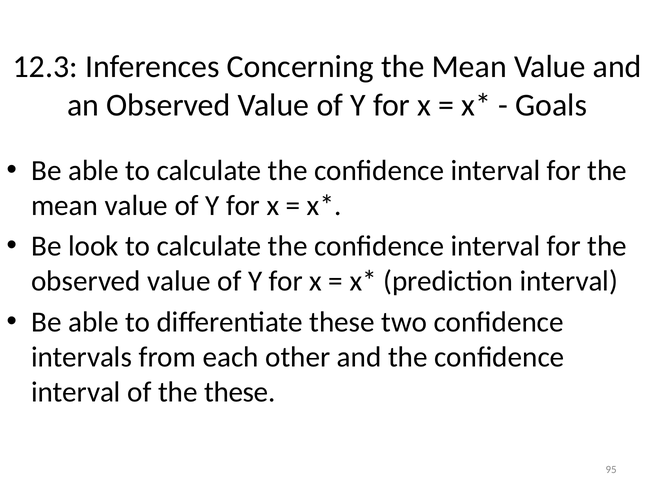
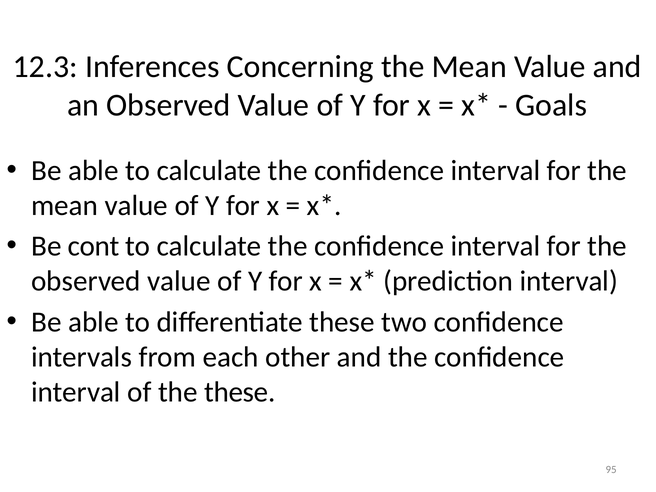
look: look -> cont (93, 246)
